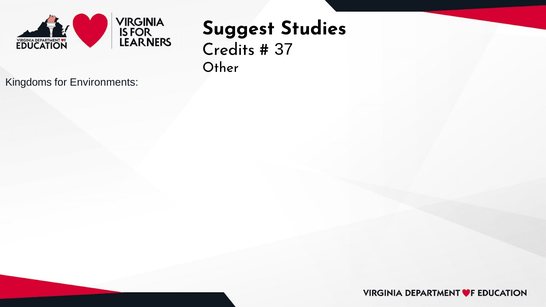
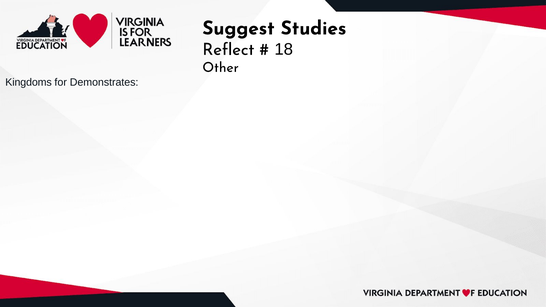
Credits: Credits -> Reflect (228, 49)
37: 37 -> 18 (284, 49)
Environments: Environments -> Demonstrates (104, 82)
